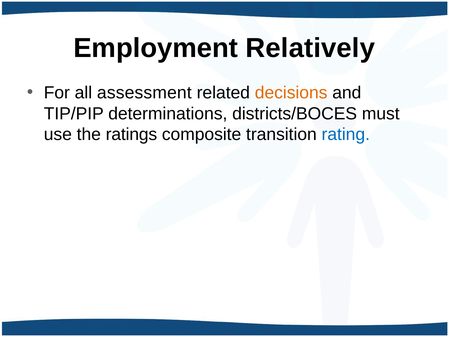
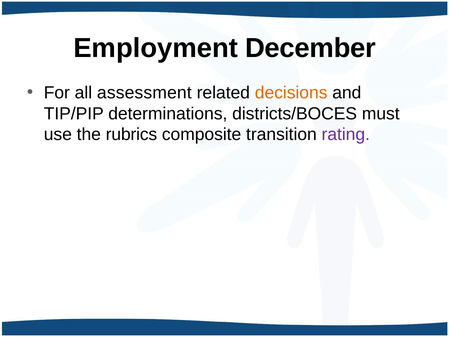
Relatively: Relatively -> December (310, 48)
ratings: ratings -> rubrics (131, 134)
rating colour: blue -> purple (346, 134)
